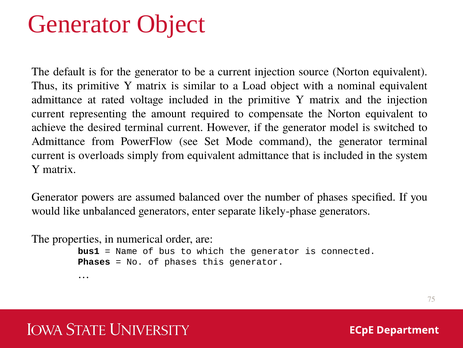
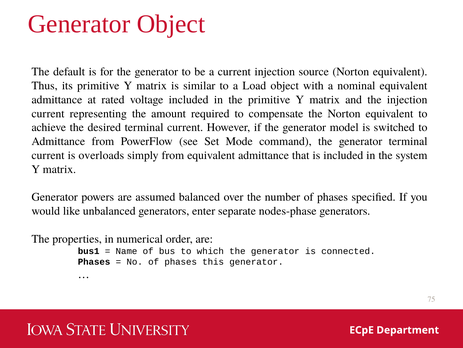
likely‐phase: likely‐phase -> nodes‐phase (288, 211)
